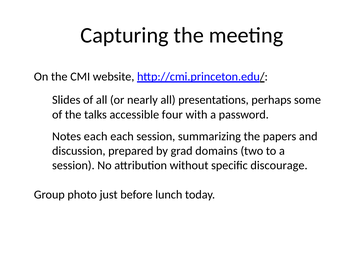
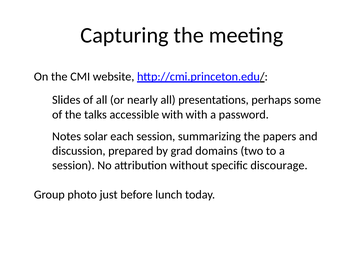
accessible four: four -> with (172, 115)
Notes each: each -> solar (96, 136)
